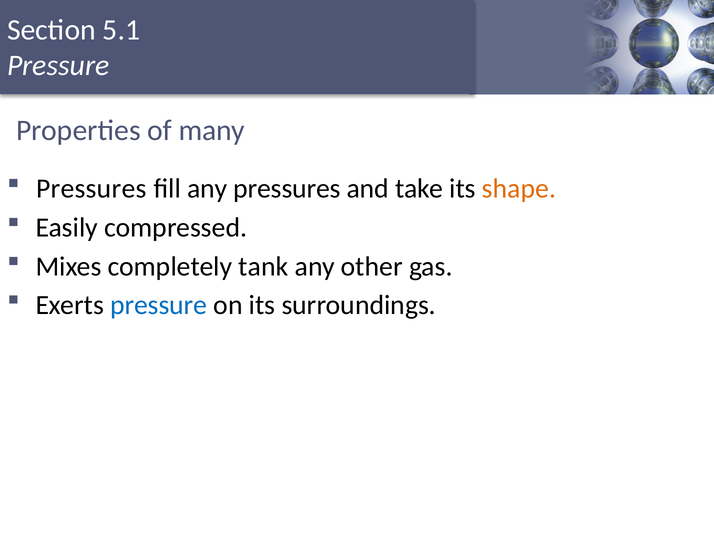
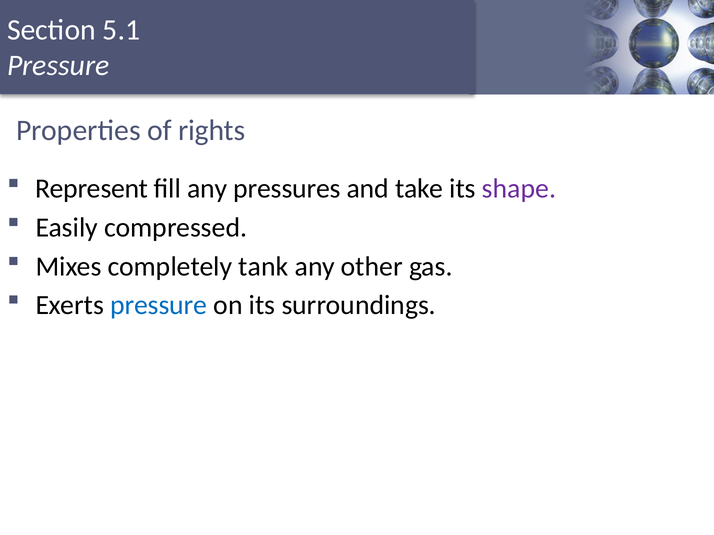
of many: many -> rights (212, 130)
Pressures: Pressures -> Represent (92, 189)
shape colour: orange -> purple (519, 189)
